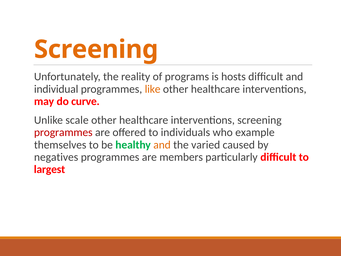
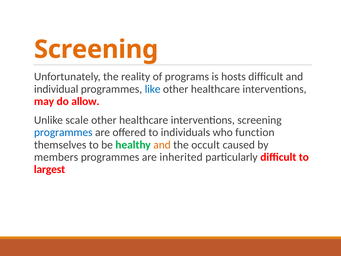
like colour: orange -> blue (153, 89)
curve: curve -> allow (85, 101)
programmes colour: red -> blue (63, 132)
example: example -> function (255, 132)
varied: varied -> occult (206, 145)
negatives: negatives -> members (56, 157)
members: members -> inherited (181, 157)
